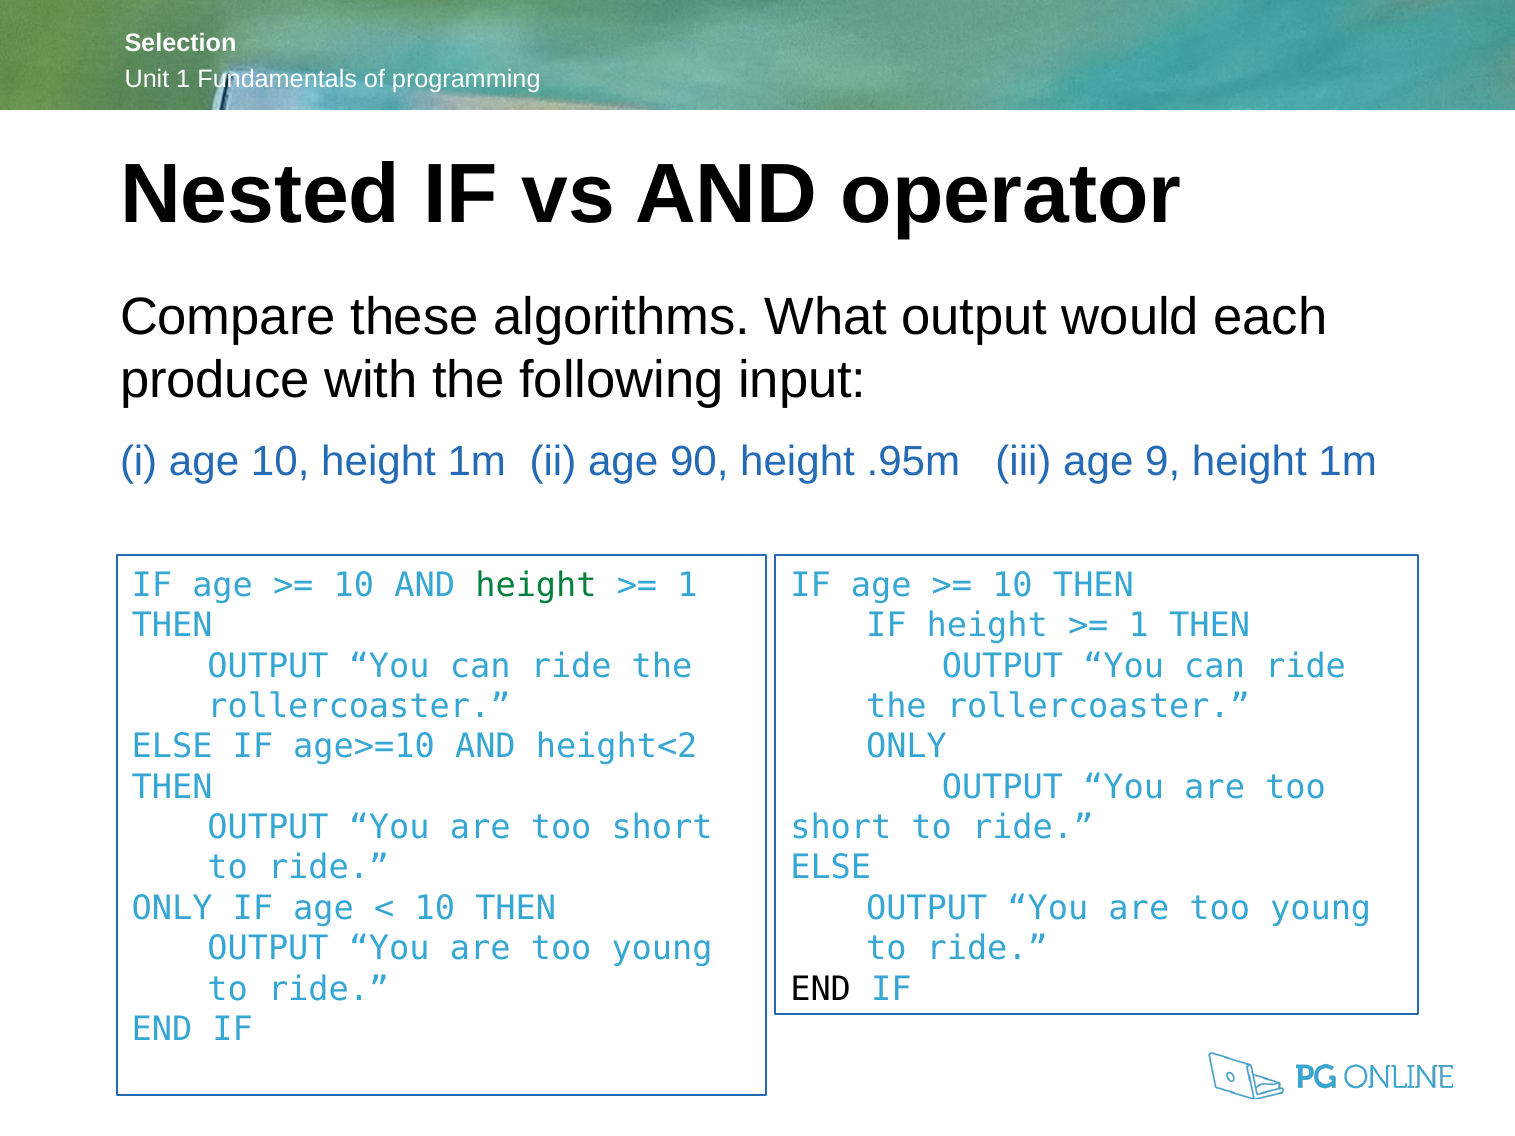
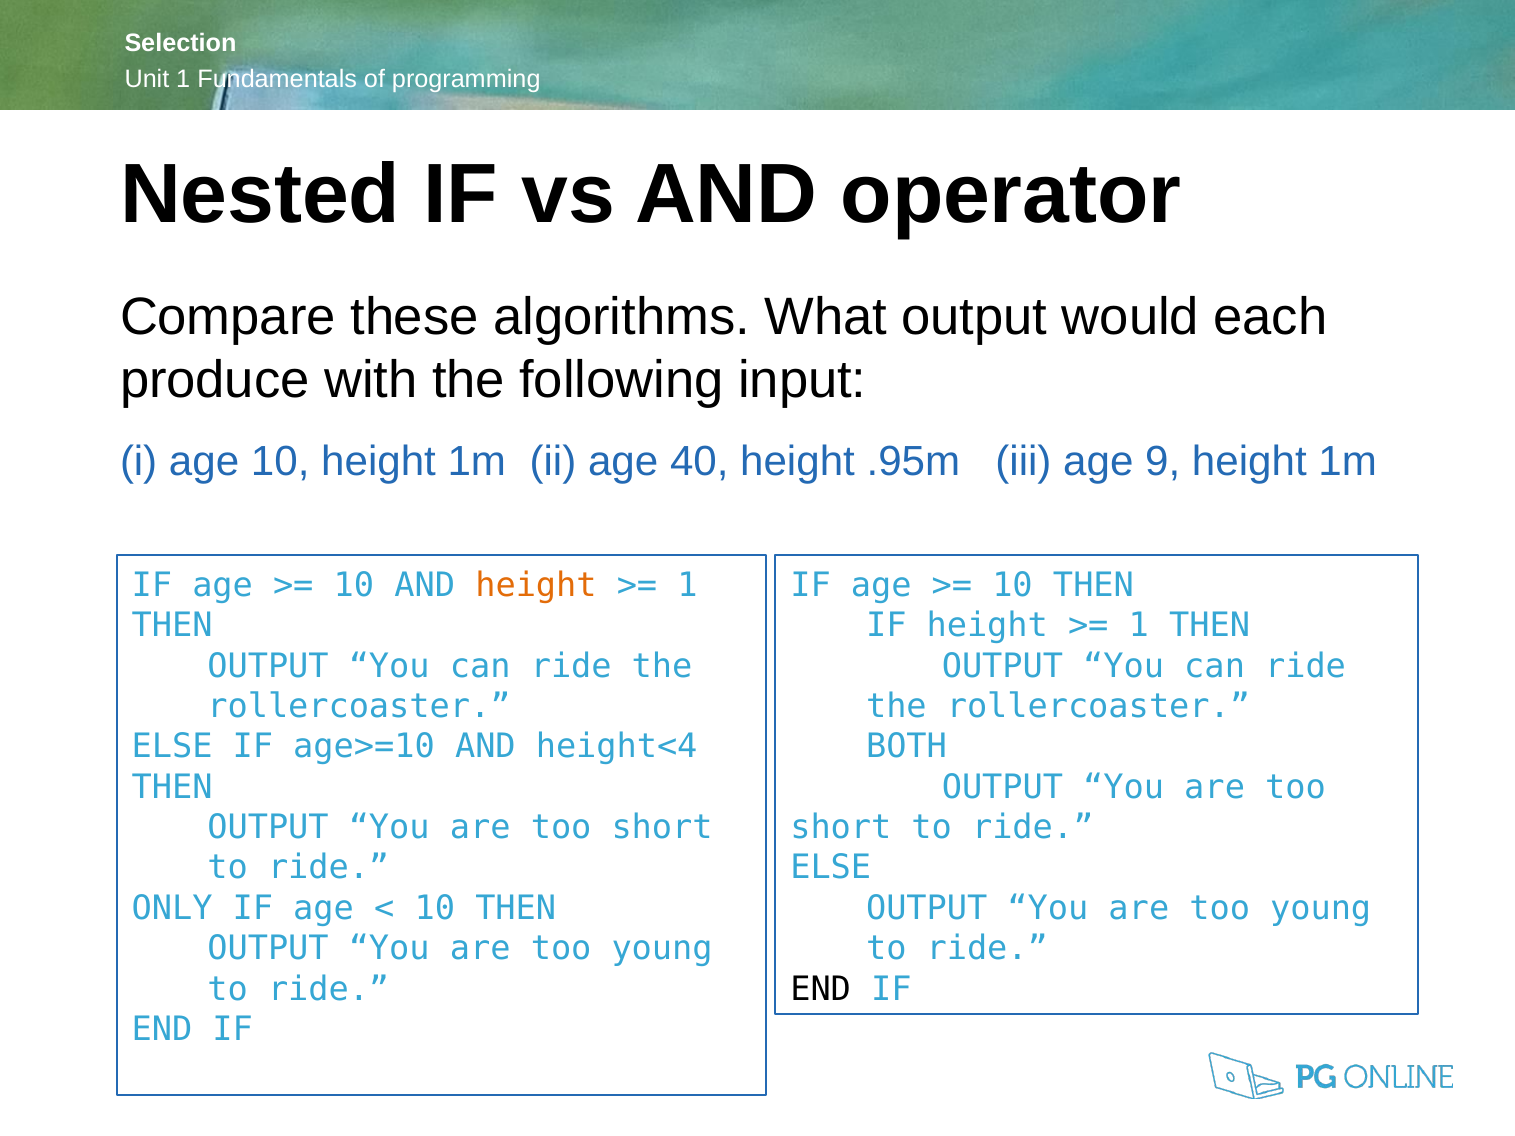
90: 90 -> 40 (699, 462)
height colour: green -> orange (536, 585)
height<2: height<2 -> height<4 (617, 747)
ONLY: ONLY -> BOTH (906, 747)
